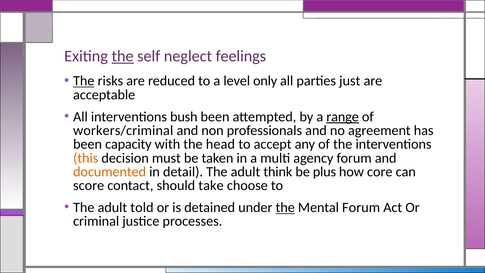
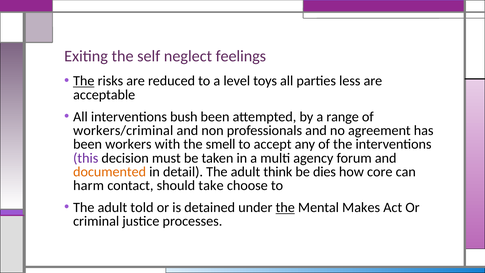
the underline: present -> none (123, 56)
only: only -> toys (265, 81)
just: just -> less (350, 81)
range underline: present -> none (343, 117)
capacity: capacity -> workers (128, 144)
head: head -> smell (221, 144)
this colour: orange -> purple (86, 158)
plus: plus -> dies (324, 172)
score: score -> harm (89, 185)
Mental Forum: Forum -> Makes (361, 207)
